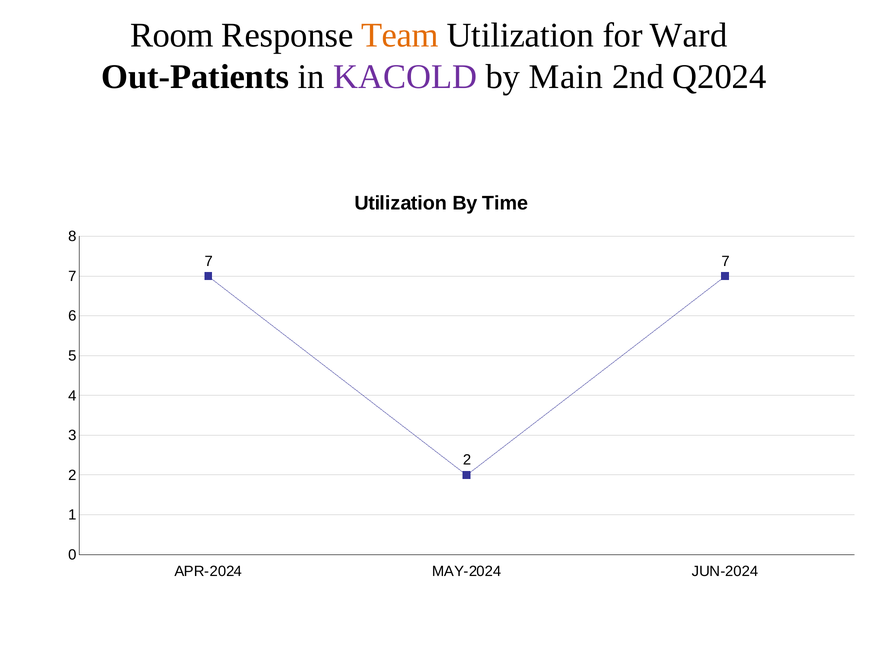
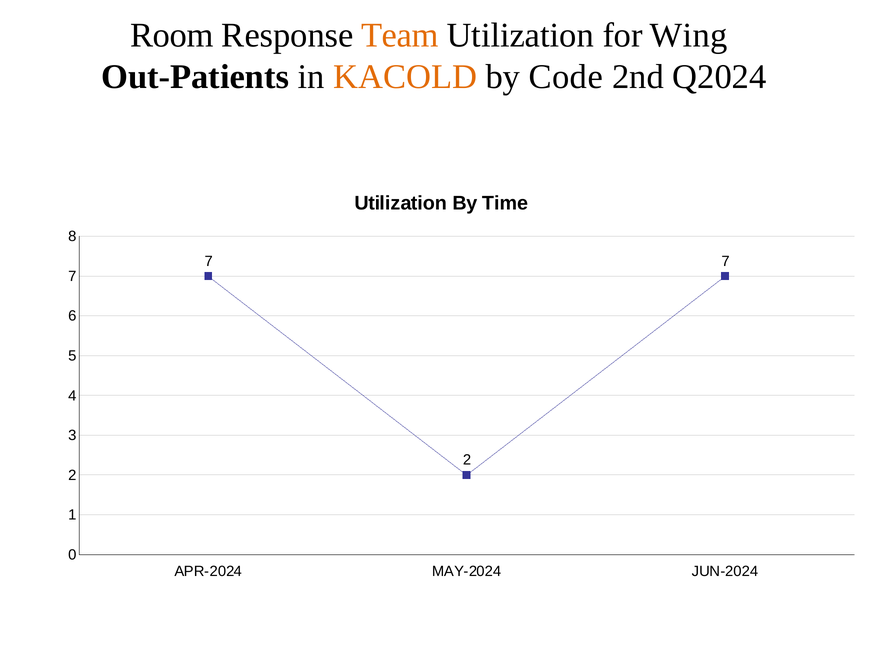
Ward: Ward -> Wing (689, 35)
KACOLD colour: purple -> orange (405, 77)
Main: Main -> Code (566, 77)
